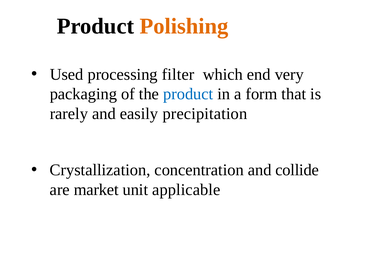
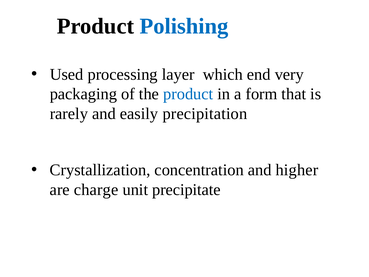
Polishing colour: orange -> blue (184, 26)
filter: filter -> layer (178, 74)
collide: collide -> higher (297, 170)
market: market -> charge (96, 189)
applicable: applicable -> precipitate (186, 189)
